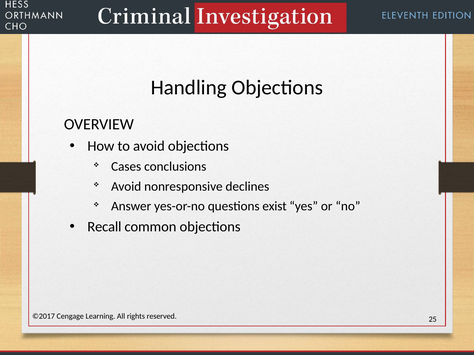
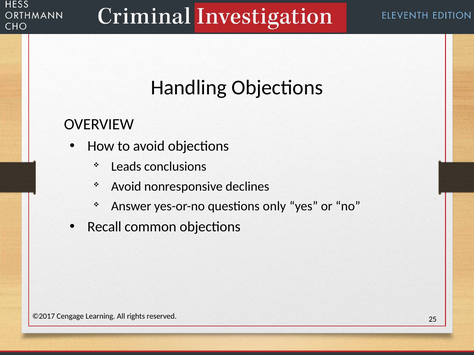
Cases: Cases -> Leads (126, 167)
exist: exist -> only (274, 206)
